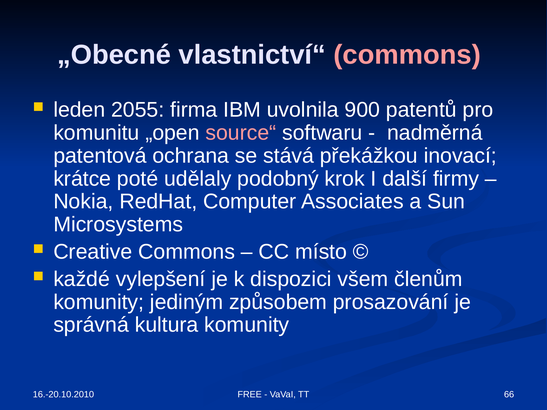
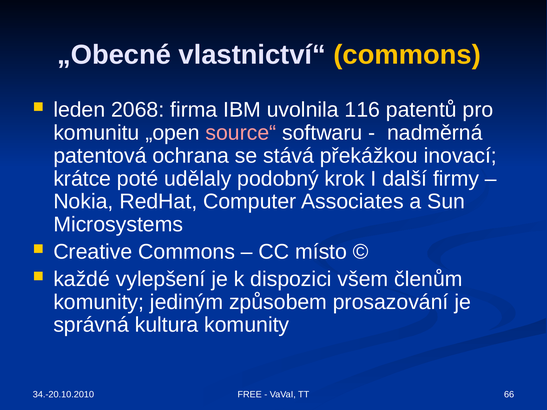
commons colour: pink -> yellow (407, 55)
2055: 2055 -> 2068 (138, 110)
900: 900 -> 116 (362, 110)
16.-20.10.2010: 16.-20.10.2010 -> 34.-20.10.2010 (63, 395)
